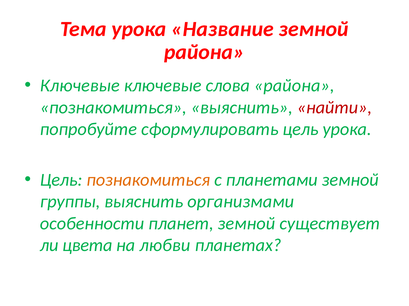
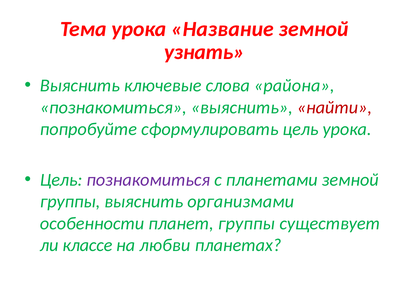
района: района -> узнать (205, 52)
Ключевые: Ключевые -> Выяснить (80, 86)
познакомиться colour: orange -> purple (148, 180)
планет земной: земной -> группы (246, 224)
цвета: цвета -> классе (87, 246)
